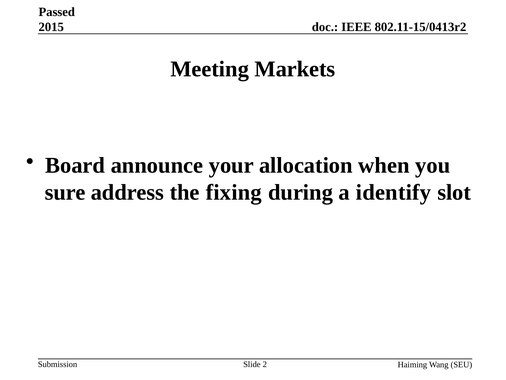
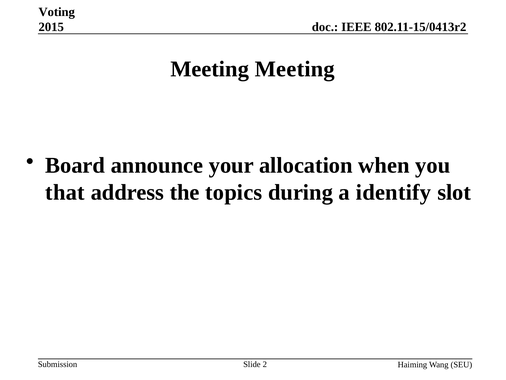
Passed: Passed -> Voting (57, 12)
Meeting Markets: Markets -> Meeting (295, 69)
sure: sure -> that (65, 192)
fixing: fixing -> topics (234, 192)
